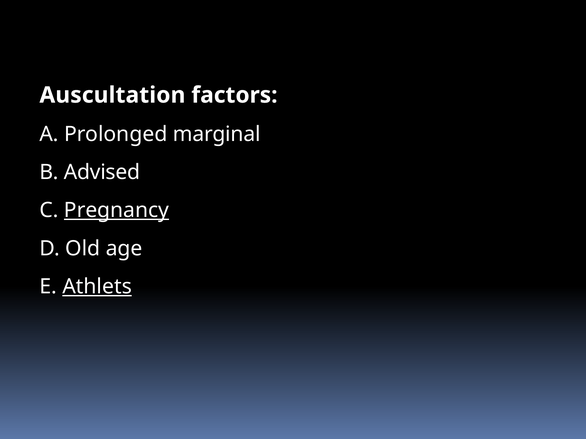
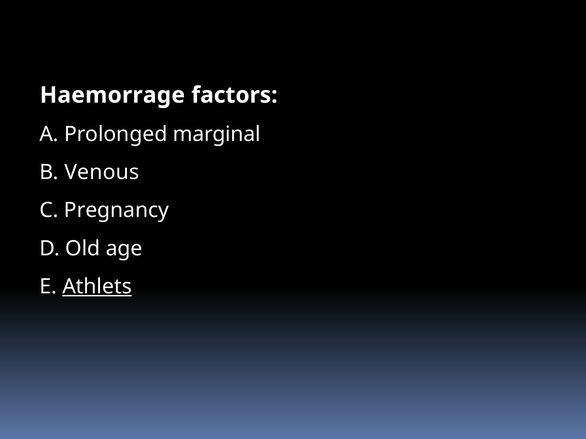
Auscultation: Auscultation -> Haemorrage (112, 95)
Advised: Advised -> Venous (102, 172)
Pregnancy underline: present -> none (117, 211)
